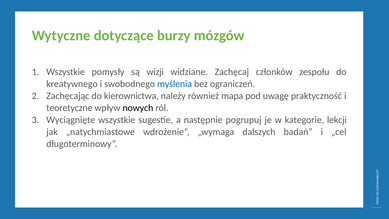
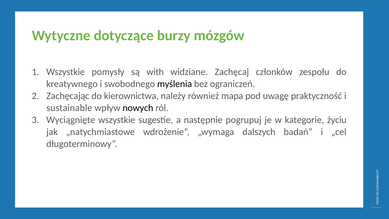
wizji: wizji -> with (155, 72)
myślenia colour: blue -> black (175, 84)
teoretyczne: teoretyczne -> sustainable (69, 108)
lekcji: lekcji -> życiu (337, 120)
